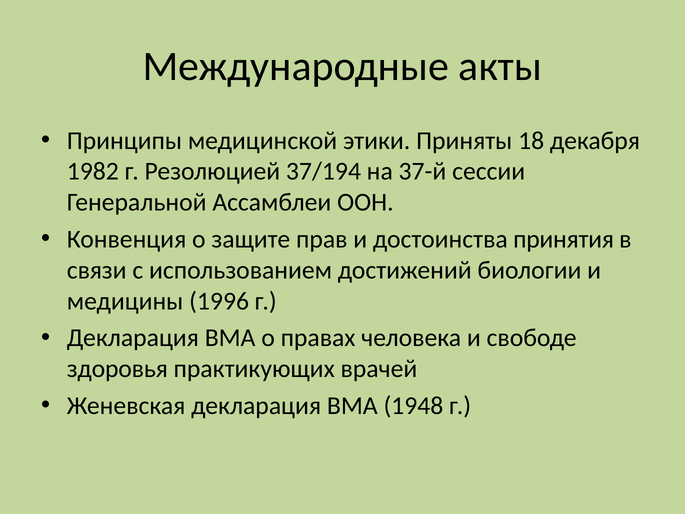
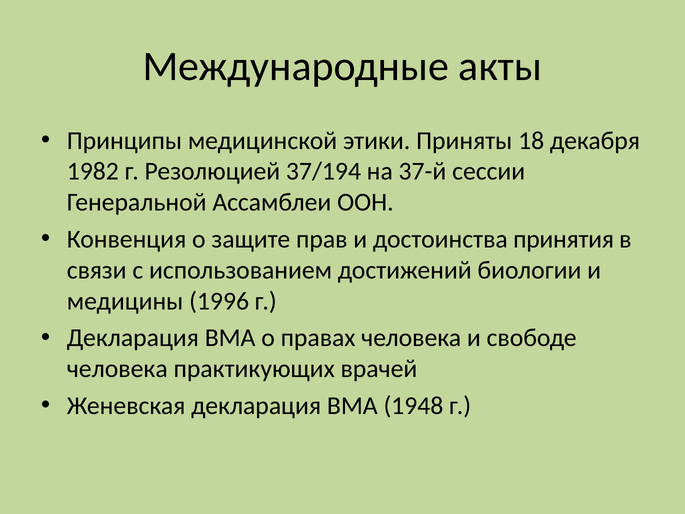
здоровья: здоровья -> человека (117, 369)
